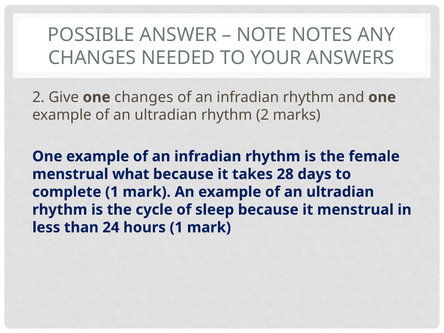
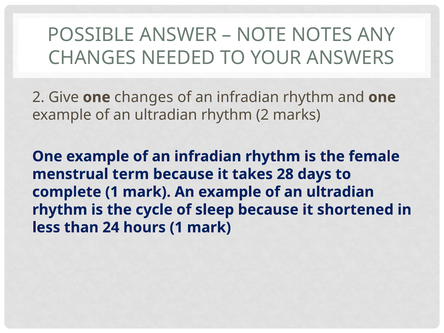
what: what -> term (131, 174)
it menstrual: menstrual -> shortened (355, 210)
